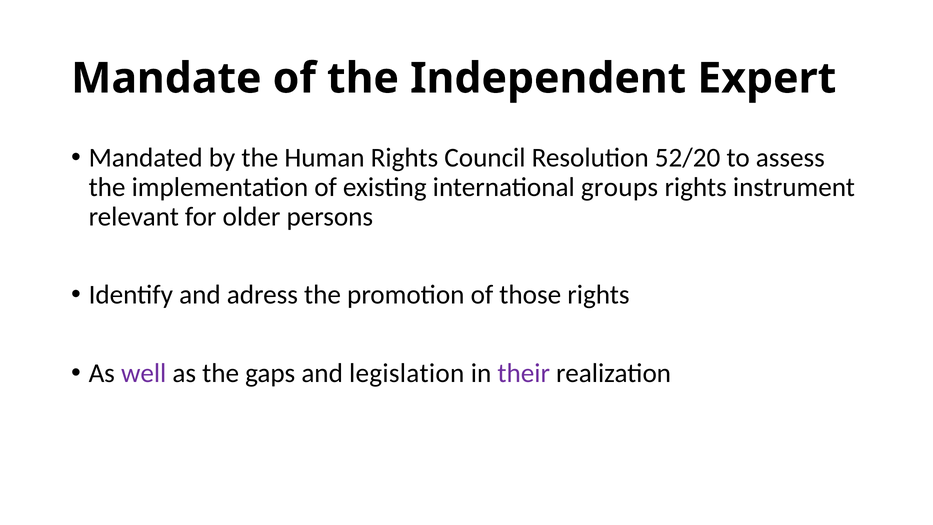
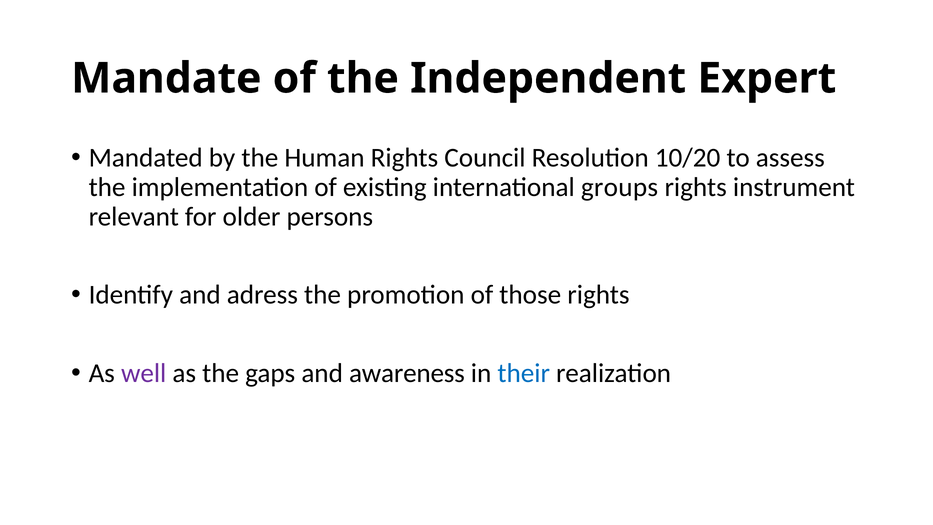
52/20: 52/20 -> 10/20 (688, 158)
legislation: legislation -> awareness (407, 373)
their colour: purple -> blue (524, 373)
